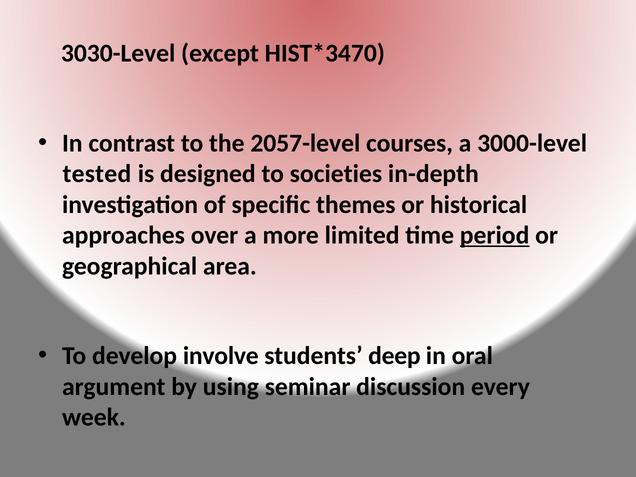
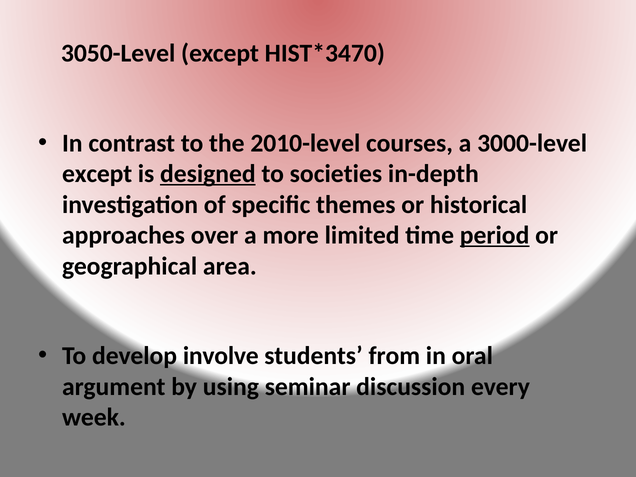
3030-Level: 3030-Level -> 3050-Level (118, 53)
2057-level: 2057-level -> 2010-level (305, 143)
tested: tested -> except (97, 174)
designed underline: none -> present (208, 174)
deep: deep -> from (394, 356)
